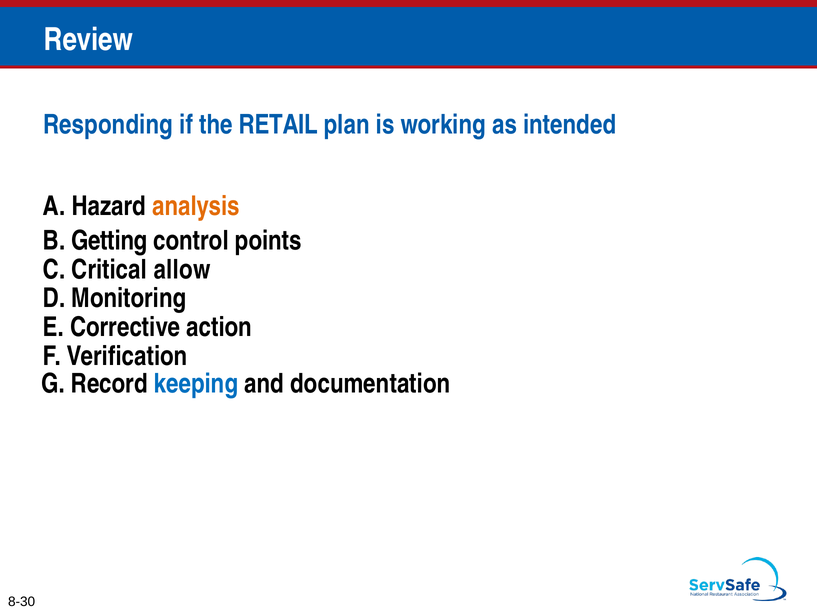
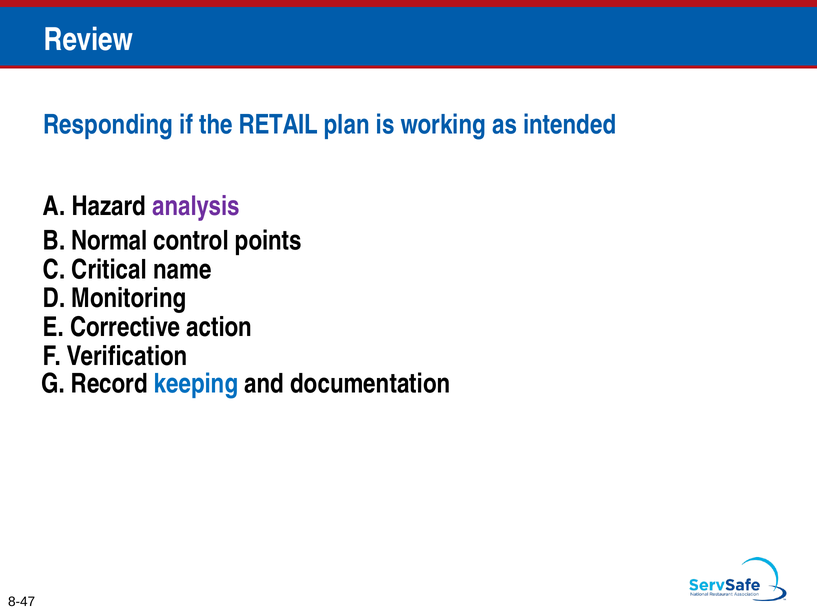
analysis colour: orange -> purple (196, 206)
Getting: Getting -> Normal (109, 240)
allow: allow -> name (182, 269)
8-30: 8-30 -> 8-47 (22, 601)
